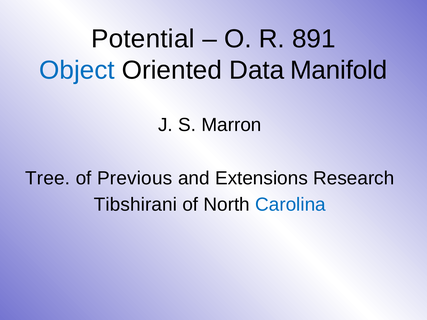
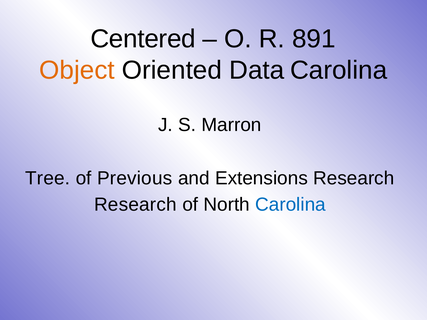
Potential: Potential -> Centered (143, 39)
Object colour: blue -> orange (77, 70)
Data Manifold: Manifold -> Carolina (339, 70)
Tibshirani: Tibshirani -> Research (135, 205)
